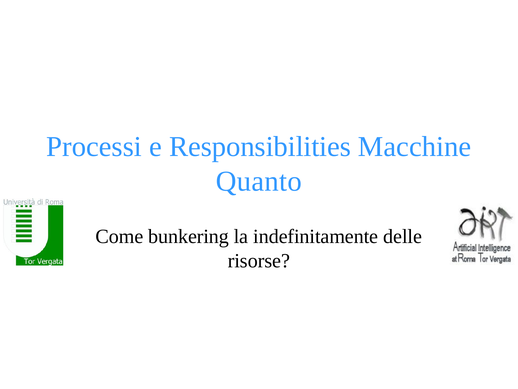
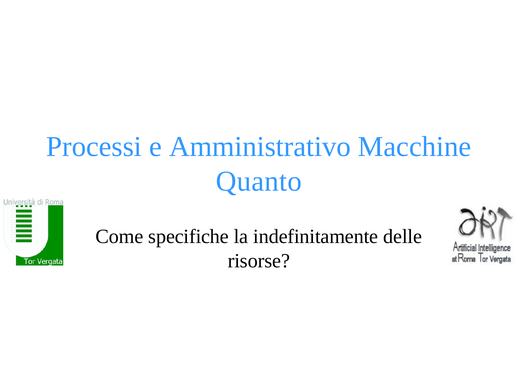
Responsibilities: Responsibilities -> Amministrativo (260, 147)
bunkering: bunkering -> specifiche (189, 236)
